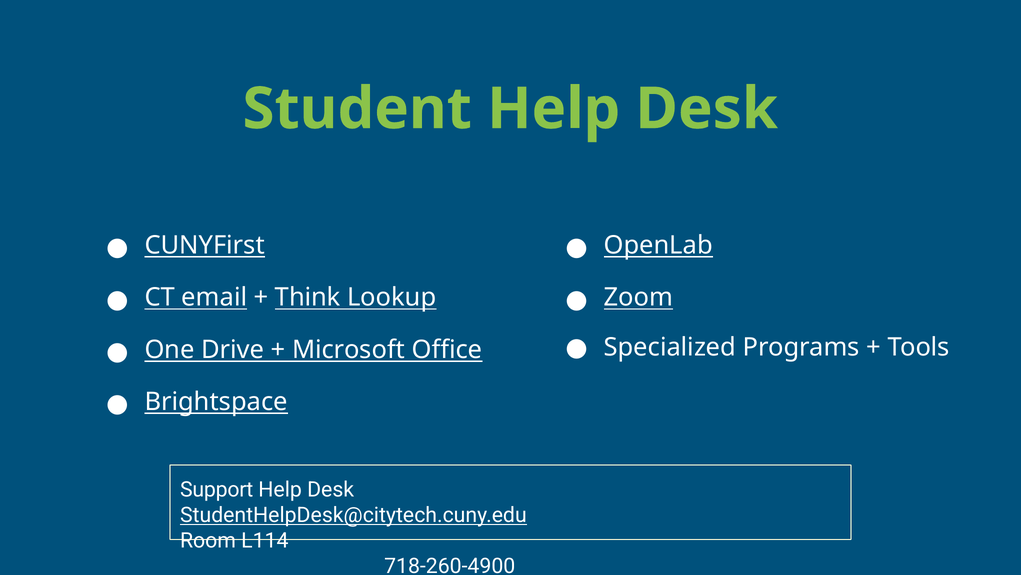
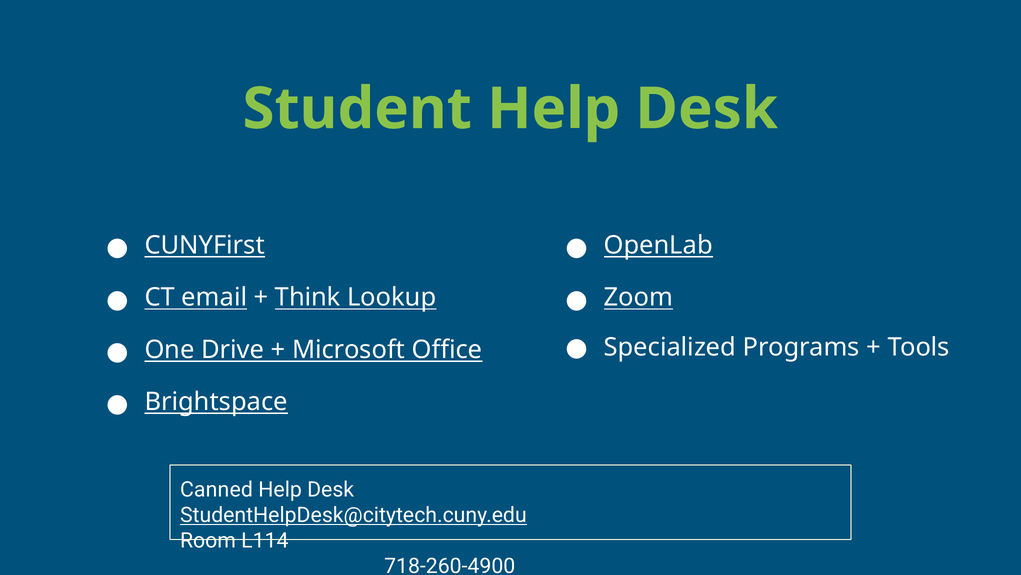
Support: Support -> Canned (216, 489)
